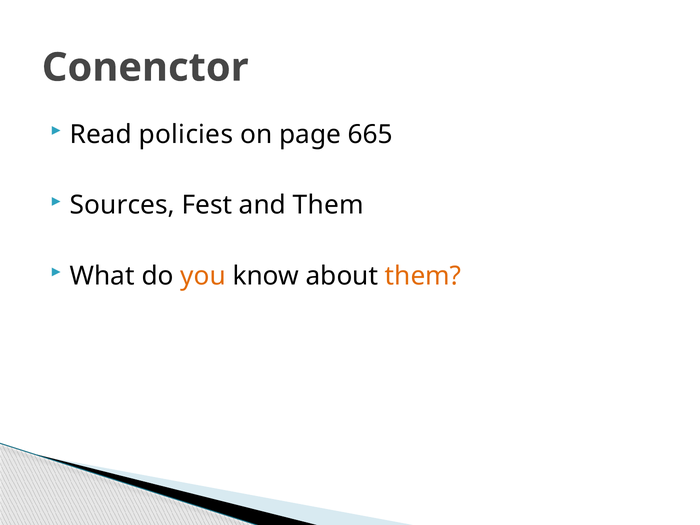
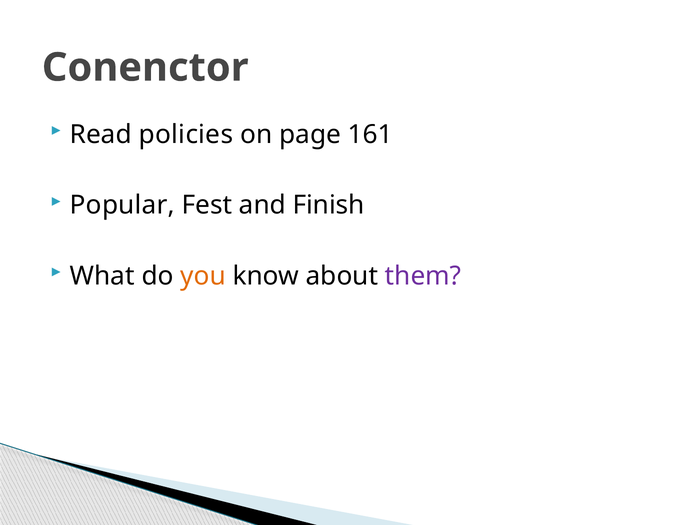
665: 665 -> 161 (370, 134)
Sources: Sources -> Popular (122, 205)
and Them: Them -> Finish (329, 205)
them colour: orange -> purple (423, 276)
